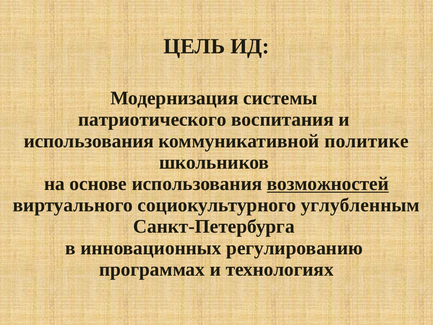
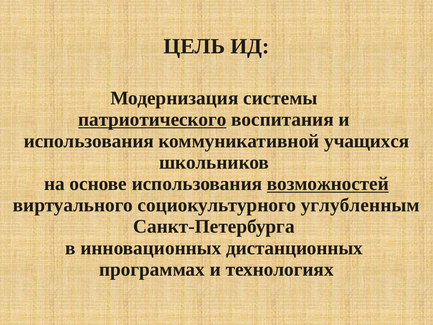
патриотического underline: none -> present (152, 120)
политике: политике -> учащихся (367, 141)
регулированию: регулированию -> дистанционных (295, 248)
